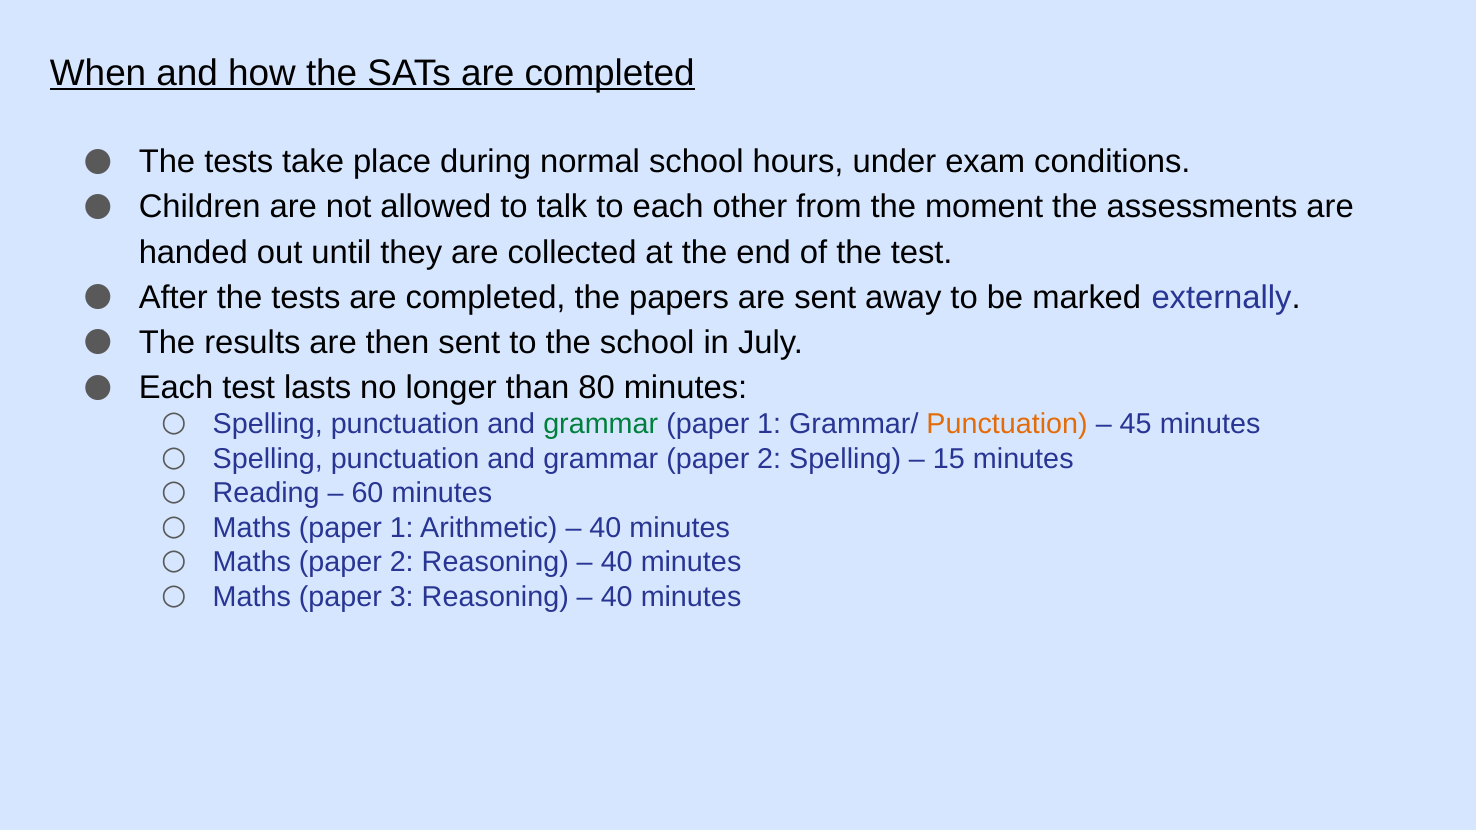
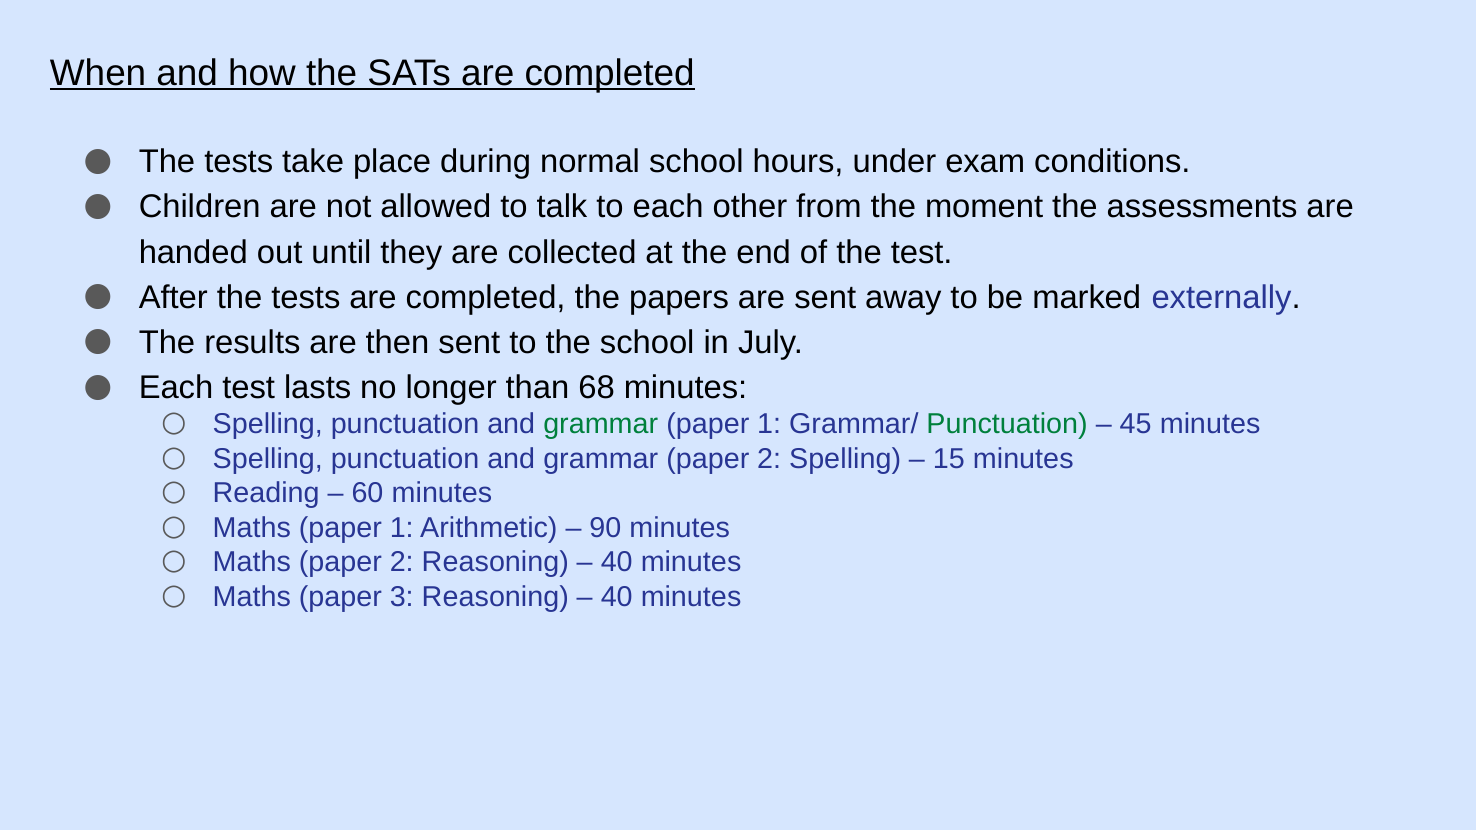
80: 80 -> 68 (597, 388)
Punctuation colour: orange -> green (1007, 425)
40: 40 -> 90 (605, 528)
